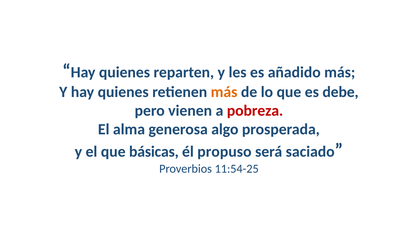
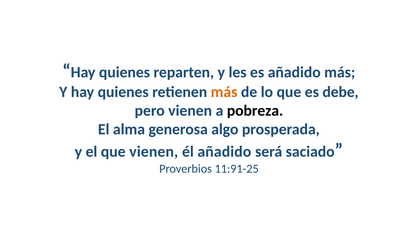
pobreza colour: red -> black (255, 111)
que básicas: básicas -> vienen (154, 152)
él propuso: propuso -> añadido (224, 152)
11:54-25: 11:54-25 -> 11:91-25 (237, 169)
